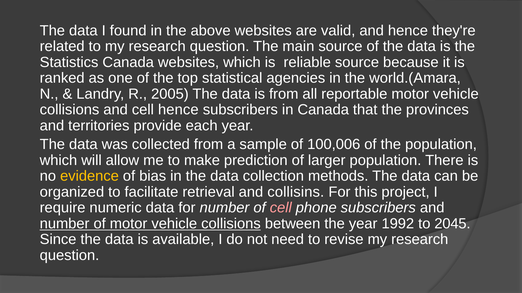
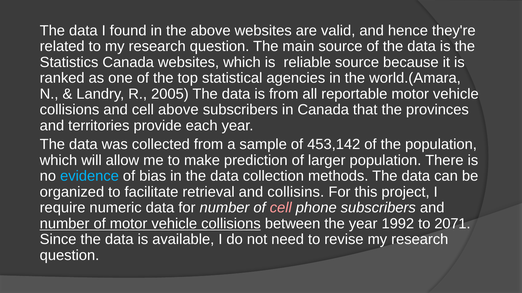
cell hence: hence -> above (178, 110)
100,006: 100,006 -> 453,142 (334, 145)
evidence colour: yellow -> light blue (89, 176)
2045: 2045 -> 2071 (452, 224)
